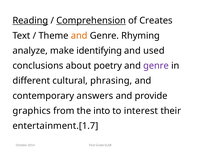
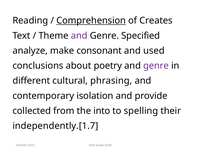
Reading underline: present -> none (30, 21)
and colour: orange -> purple (79, 36)
Rhyming: Rhyming -> Specified (141, 36)
identifying: identifying -> consonant (99, 51)
answers: answers -> isolation (95, 95)
graphics: graphics -> collected (32, 110)
interest: interest -> spelling (141, 110)
entertainment.[1.7: entertainment.[1.7 -> independently.[1.7 (55, 125)
